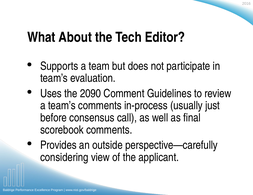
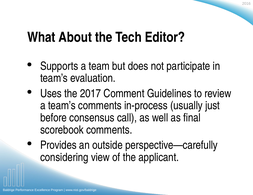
2090: 2090 -> 2017 (91, 94)
